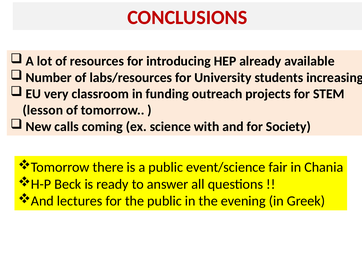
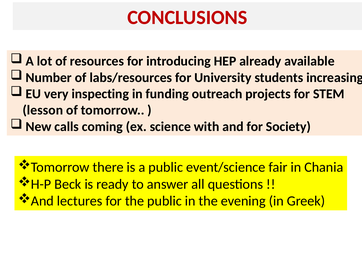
classroom: classroom -> inspecting (100, 94)
